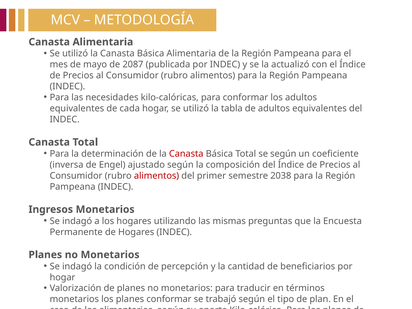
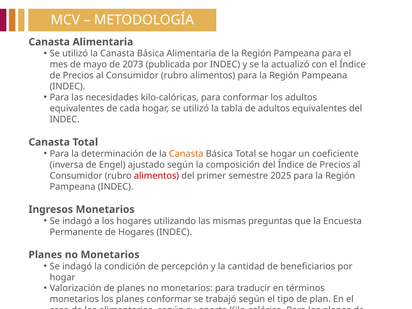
2087: 2087 -> 2073 (133, 65)
Canasta colour: red -> orange (186, 154)
se según: según -> hogar (283, 154)
2038: 2038 -> 2025 (281, 176)
